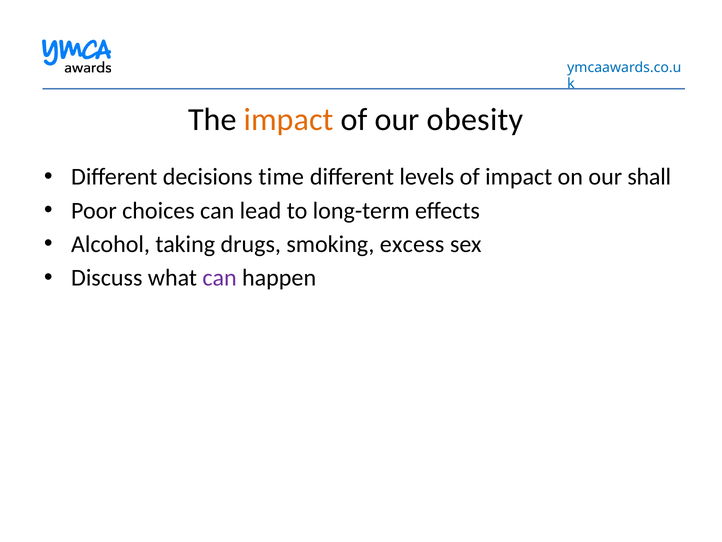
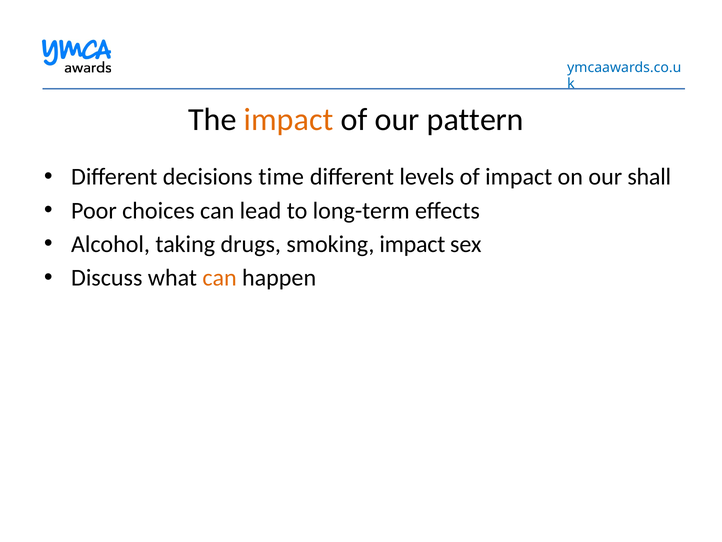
obesity: obesity -> pattern (475, 120)
smoking excess: excess -> impact (412, 244)
can colour: purple -> orange (220, 278)
